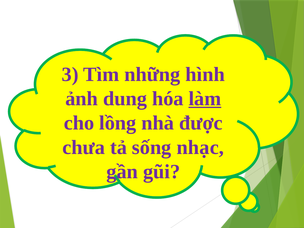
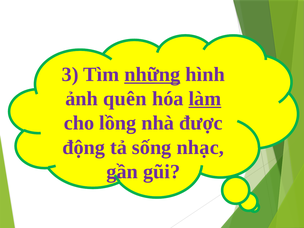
những underline: none -> present (152, 74)
dung: dung -> quên (125, 99)
chưa: chưa -> động (84, 147)
